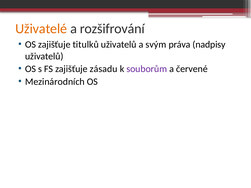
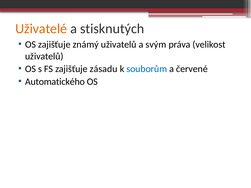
rozšifrování: rozšifrování -> stisknutých (112, 29)
titulků: titulků -> známý (86, 45)
nadpisy: nadpisy -> velikost (209, 45)
souborům colour: purple -> blue (147, 69)
Mezinárodních: Mezinárodních -> Automatického (55, 82)
